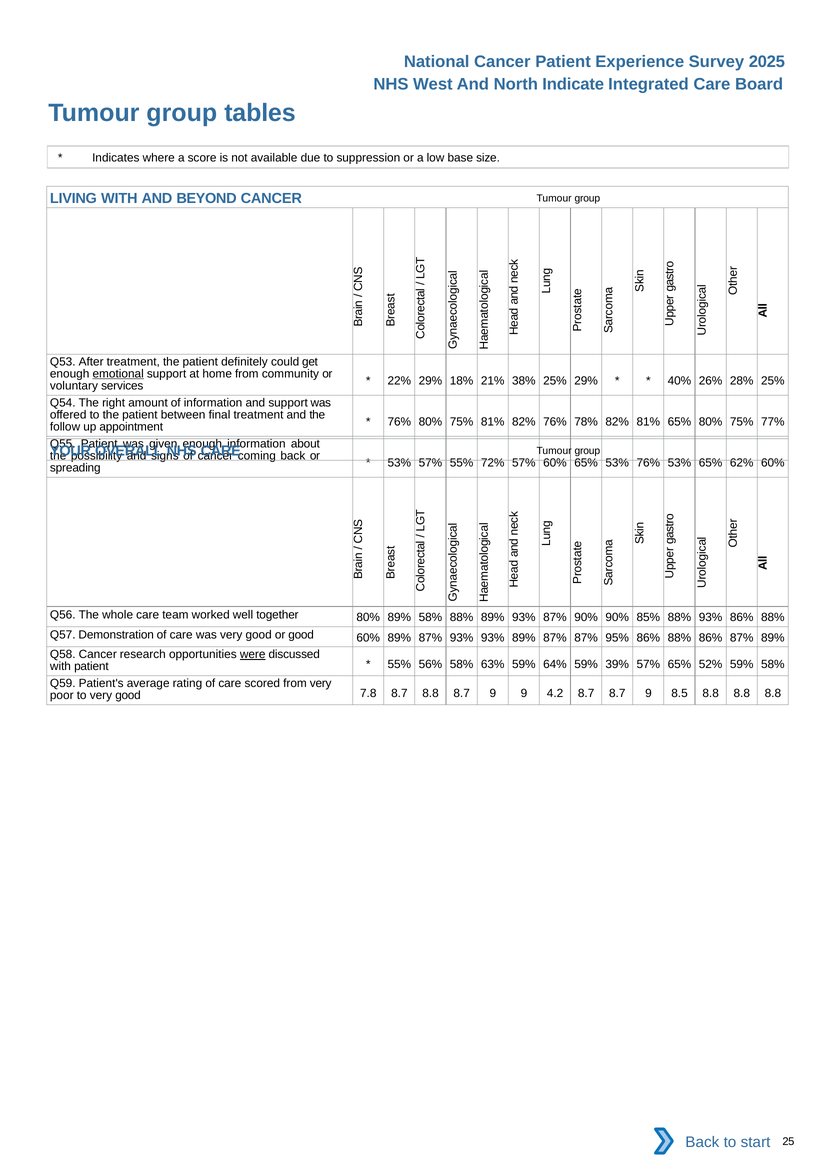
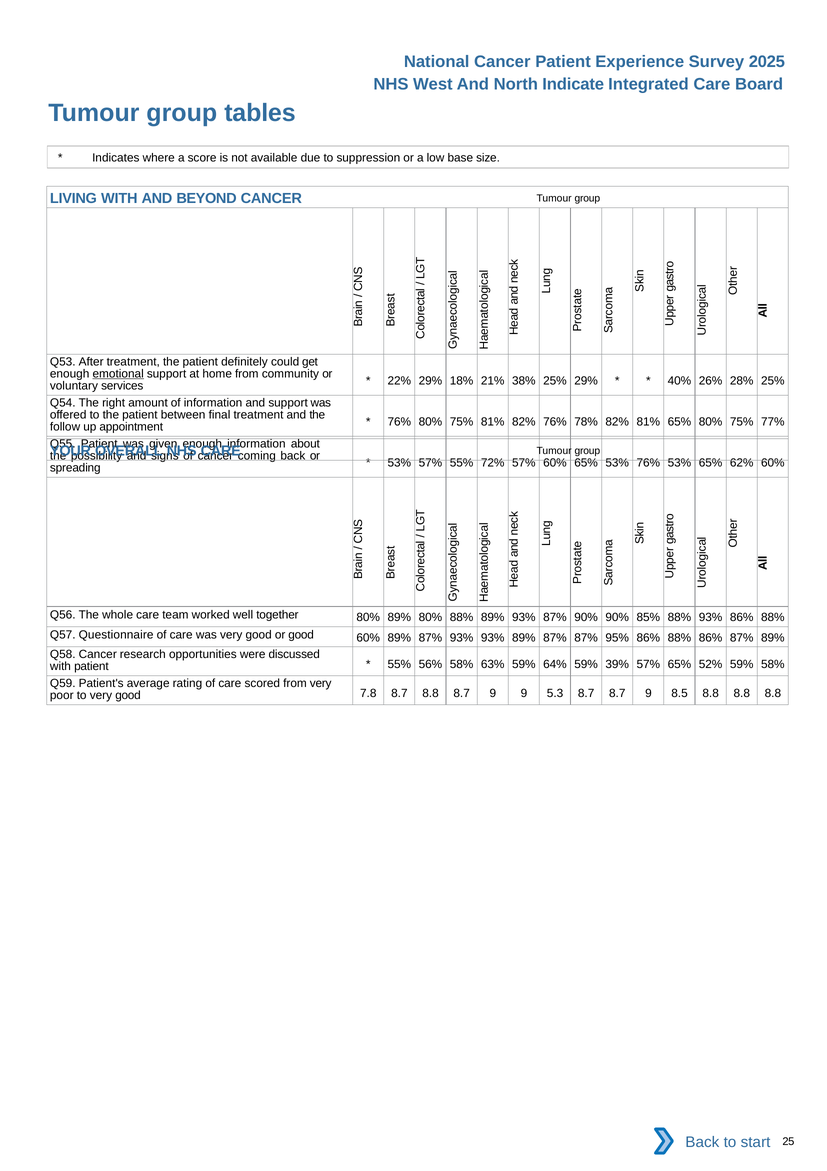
89% 58%: 58% -> 80% (430, 617)
Demonstration: Demonstration -> Questionnaire (116, 635)
were underline: present -> none (253, 654)
4.2: 4.2 -> 5.3 (555, 693)
